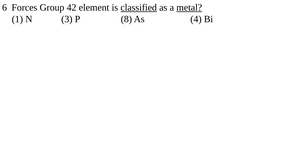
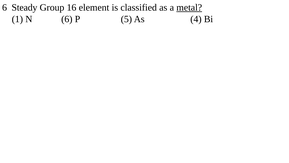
Forces: Forces -> Steady (24, 8)
42: 42 -> 16 (72, 8)
classified underline: present -> none (139, 8)
N 3: 3 -> 6 (67, 19)
8: 8 -> 5 (126, 19)
